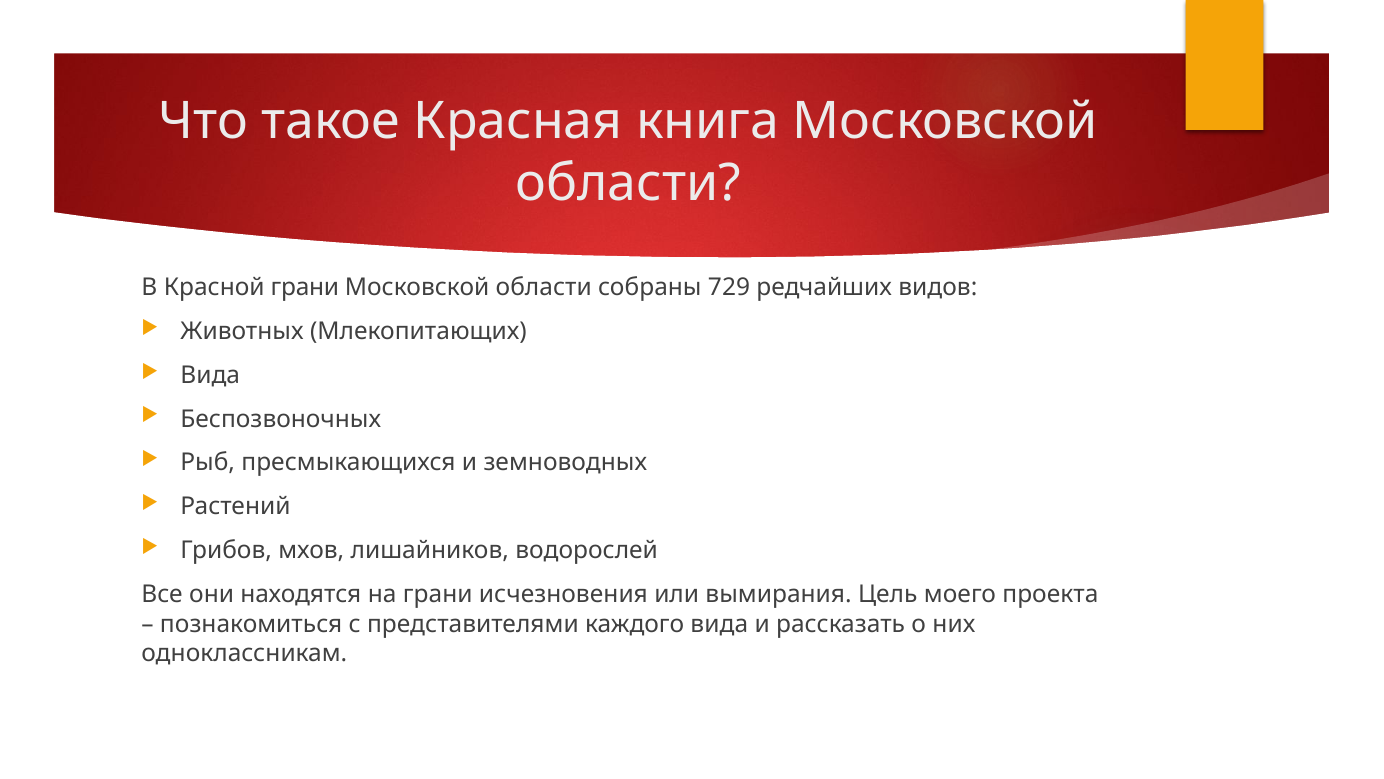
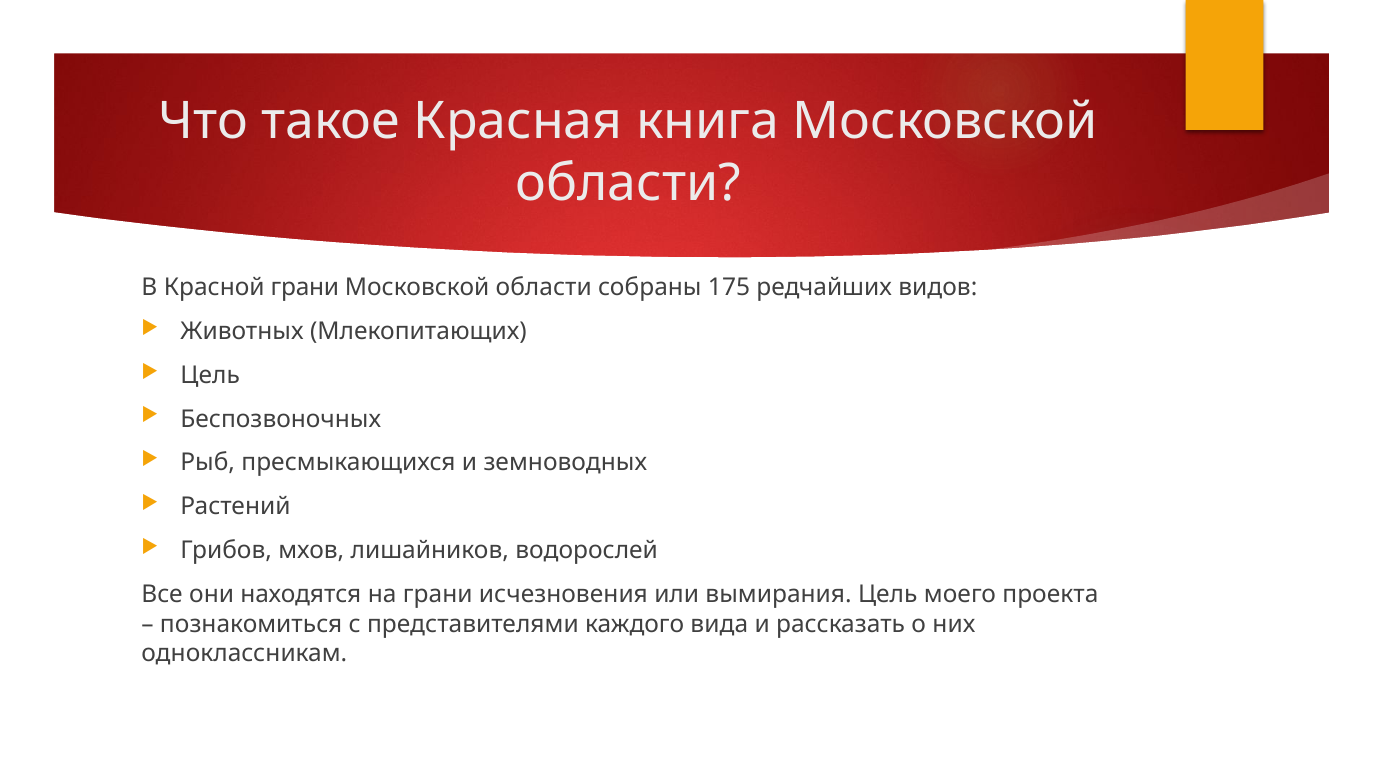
729: 729 -> 175 (729, 287)
Вида: Вида -> Цель (210, 375)
